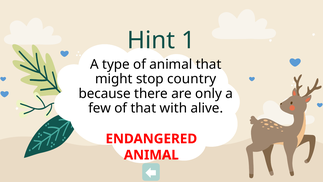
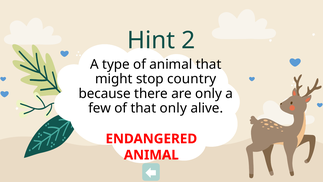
1: 1 -> 2 (188, 40)
that with: with -> only (173, 108)
